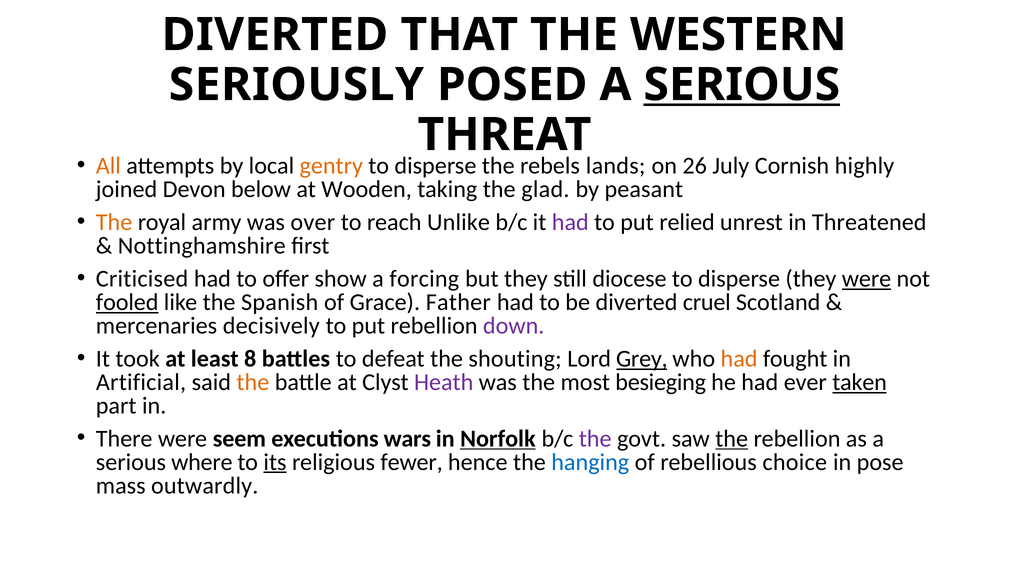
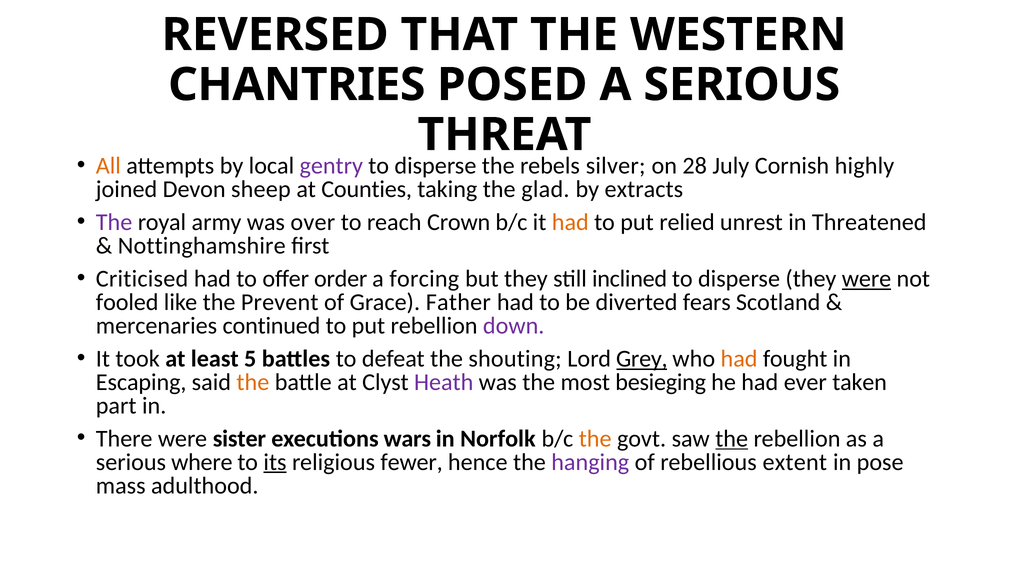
DIVERTED: DIVERTED -> REVERSED (275, 35)
SERIOUSLY: SERIOUSLY -> CHANTRIES (297, 85)
SERIOUS underline: present -> none (742, 85)
gentry colour: orange -> purple (331, 166)
lands: lands -> silver (616, 166)
26: 26 -> 28 (695, 166)
below: below -> sheep (261, 189)
Wooden: Wooden -> Counties (367, 189)
peasant: peasant -> extracts (644, 189)
The colour: orange -> purple (114, 222)
Unlike: Unlike -> Crown (459, 222)
had colour: purple -> orange (570, 222)
show: show -> order (341, 278)
diocese: diocese -> inclined (630, 278)
fooled underline: present -> none (127, 302)
Spanish: Spanish -> Prevent (280, 302)
cruel: cruel -> fears (707, 302)
decisively: decisively -> continued (271, 325)
8: 8 -> 5 (250, 358)
Artificial: Artificial -> Escaping (141, 382)
taken underline: present -> none (860, 382)
seem: seem -> sister (239, 438)
Norfolk underline: present -> none (498, 438)
the colour: purple -> orange (595, 438)
hanging colour: blue -> purple (590, 462)
choice: choice -> extent (795, 462)
outwardly: outwardly -> adulthood (205, 485)
